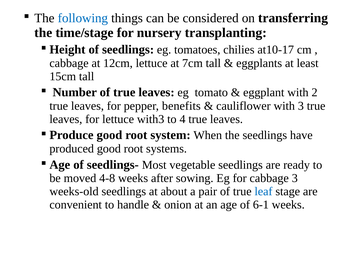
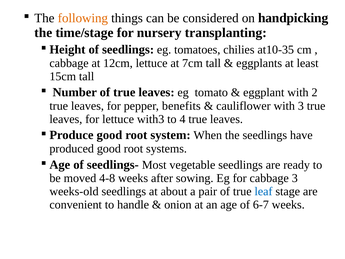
following colour: blue -> orange (83, 18)
transferring: transferring -> handpicking (293, 18)
at10-17: at10-17 -> at10-35 (276, 50)
6-1: 6-1 -> 6-7 (261, 204)
